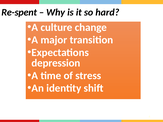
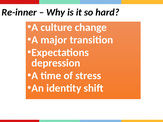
Re-spent: Re-spent -> Re-inner (19, 12)
